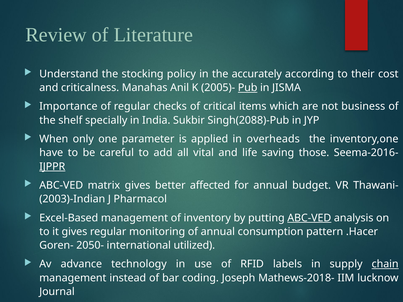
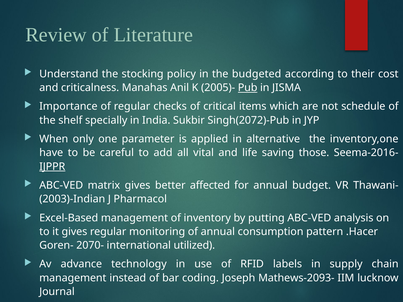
accurately: accurately -> budgeted (257, 74)
business: business -> schedule (363, 107)
Singh(2088)-Pub: Singh(2088)-Pub -> Singh(2072)-Pub (248, 120)
overheads: overheads -> alternative (273, 139)
ABC-VED underline: present -> none (309, 218)
2050-: 2050- -> 2070- (90, 246)
chain underline: present -> none (385, 264)
Mathews-2018-: Mathews-2018- -> Mathews-2093- (296, 278)
